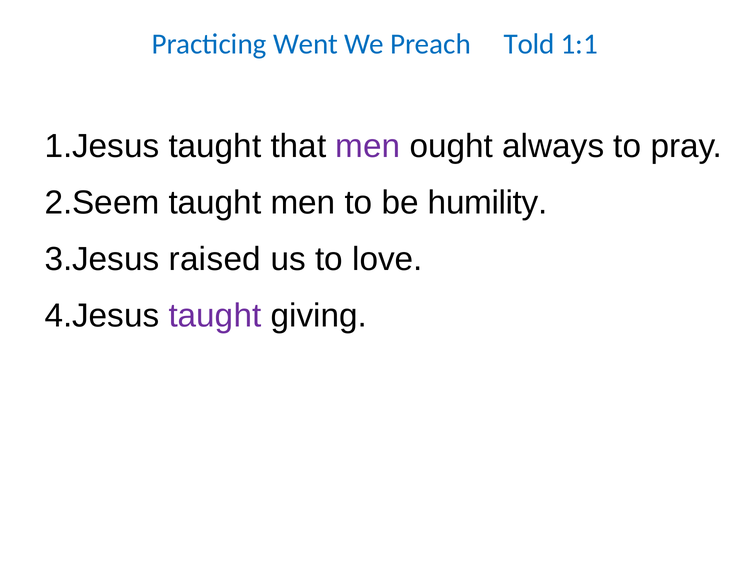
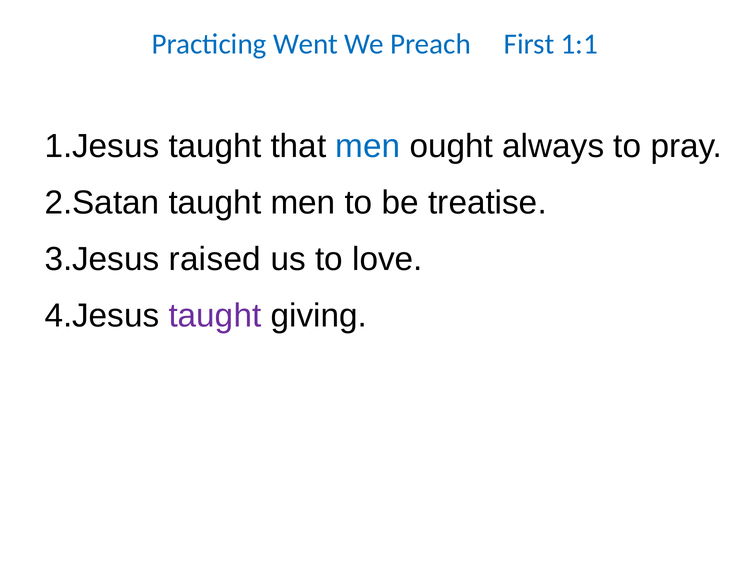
Told: Told -> First (529, 44)
men colour: purple -> blue (368, 146)
2.Seem: 2.Seem -> 2.Satan (102, 202)
humility: humility -> treatise (487, 202)
